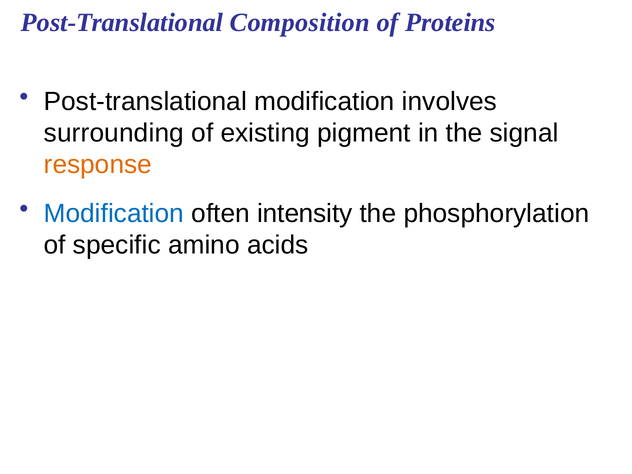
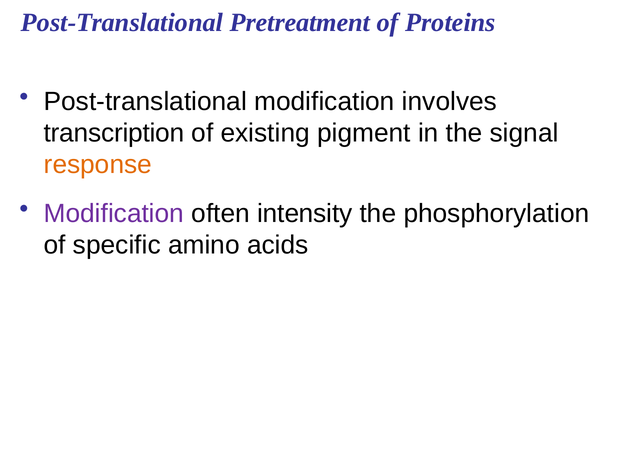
Composition: Composition -> Pretreatment (300, 22)
surrounding: surrounding -> transcription (114, 133)
Modification colour: blue -> purple (114, 213)
